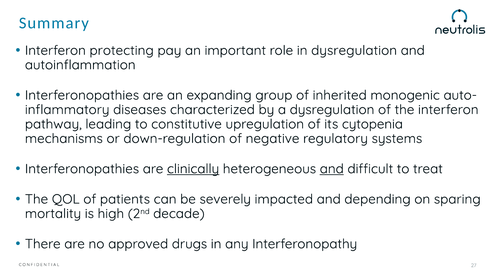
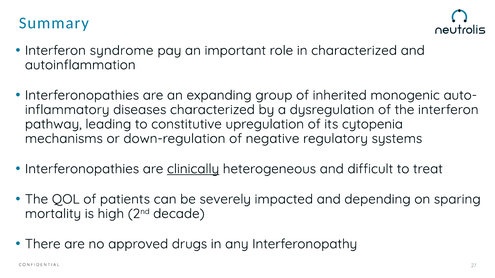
protecting: protecting -> syndrome (122, 51)
in dysregulation: dysregulation -> characterized (354, 51)
and underline: present -> none (332, 169)
